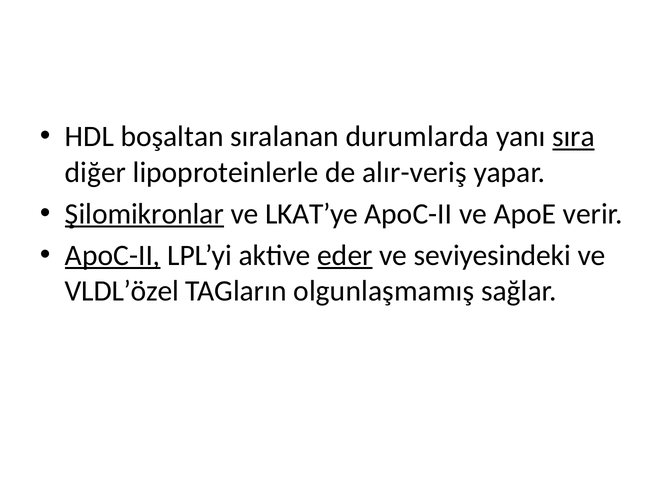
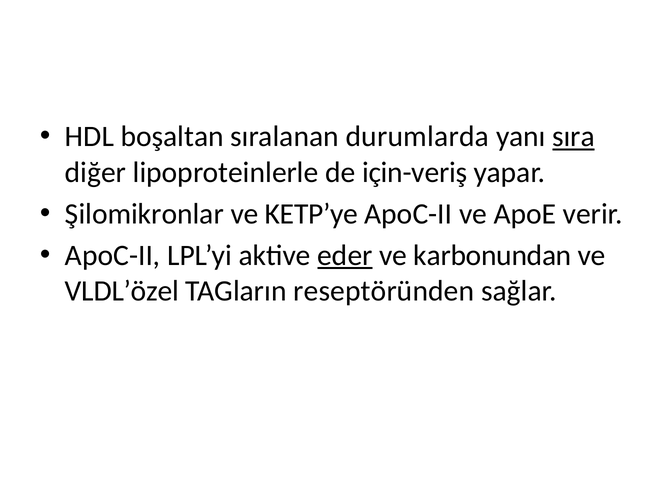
alır-veriş: alır-veriş -> için-veriş (415, 172)
Şilomikronlar underline: present -> none (144, 214)
LKAT’ye: LKAT’ye -> KETP’ye (312, 214)
ApoC-II underline: present -> none (113, 255)
seviyesindeki: seviyesindeki -> karbonundan (492, 255)
olgunlaşmamış: olgunlaşmamış -> reseptöründen (384, 291)
